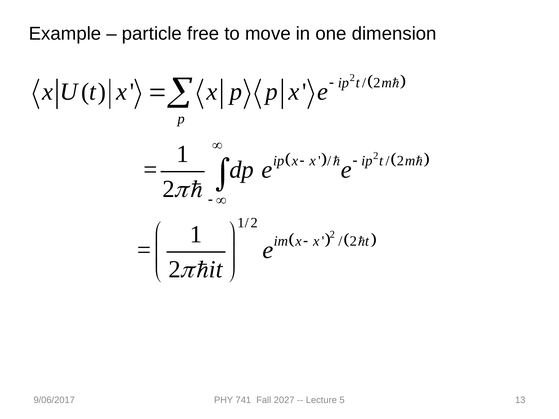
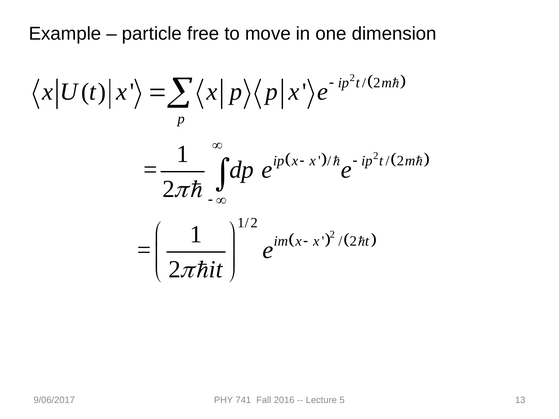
2027: 2027 -> 2016 (284, 400)
